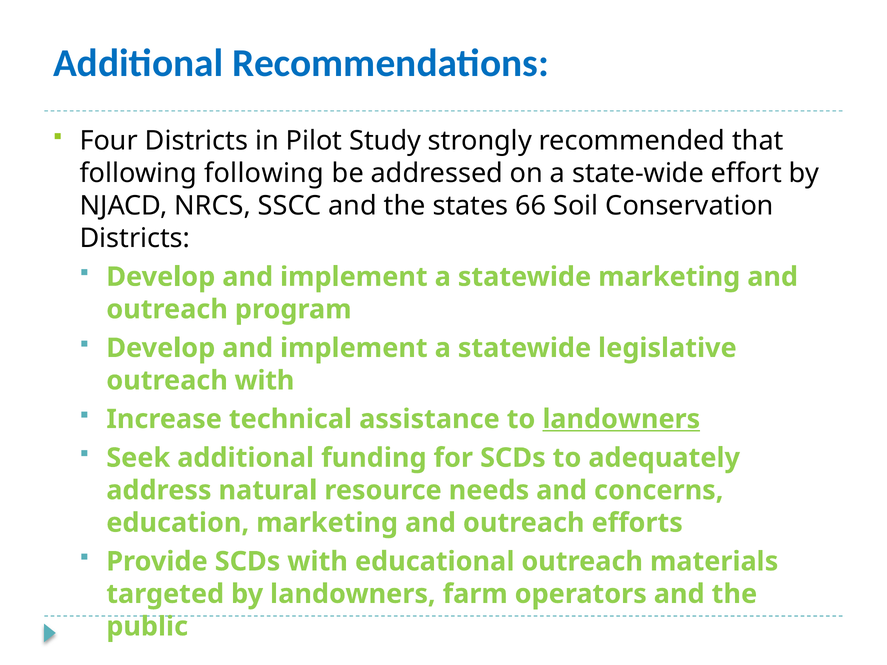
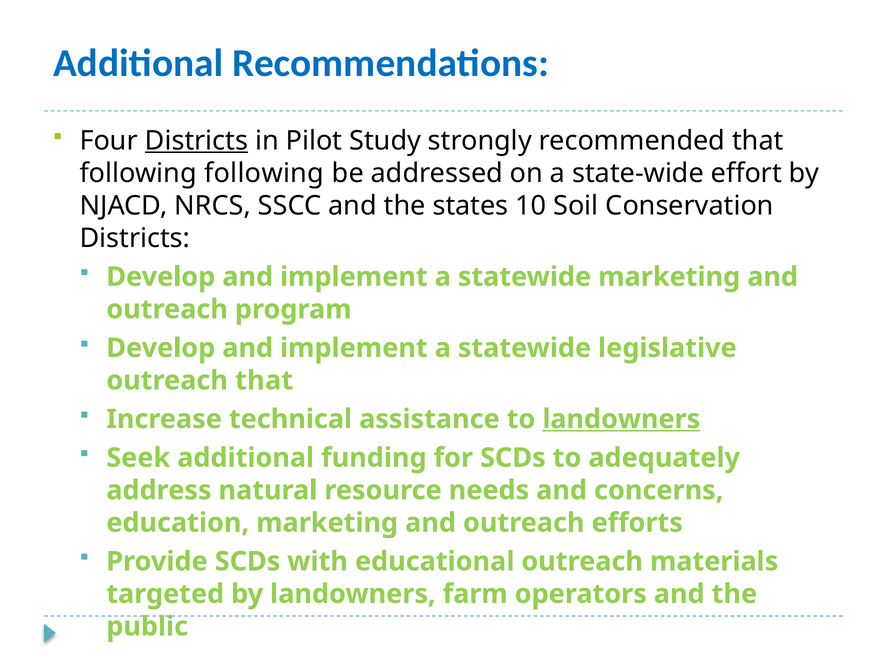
Districts underline: none -> present (197, 141)
66: 66 -> 10 (531, 206)
outreach with: with -> that (264, 381)
